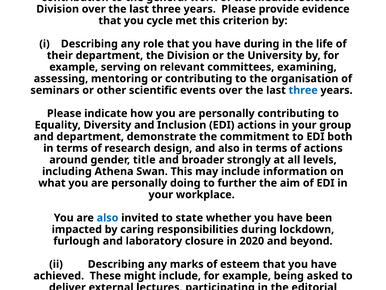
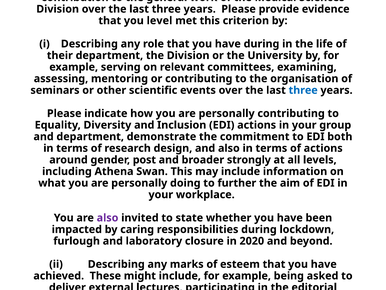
cycle: cycle -> level (159, 21)
title: title -> post (144, 160)
also colour: blue -> purple (108, 217)
